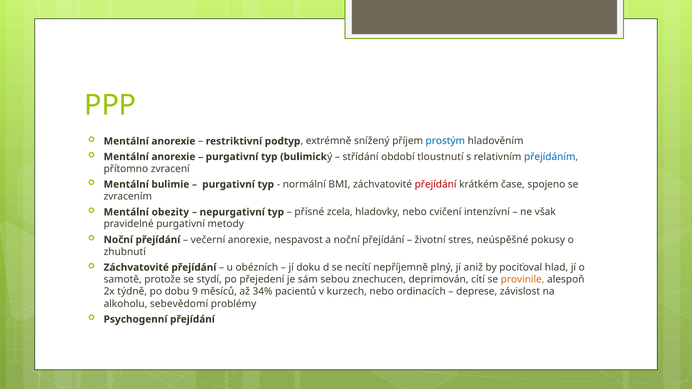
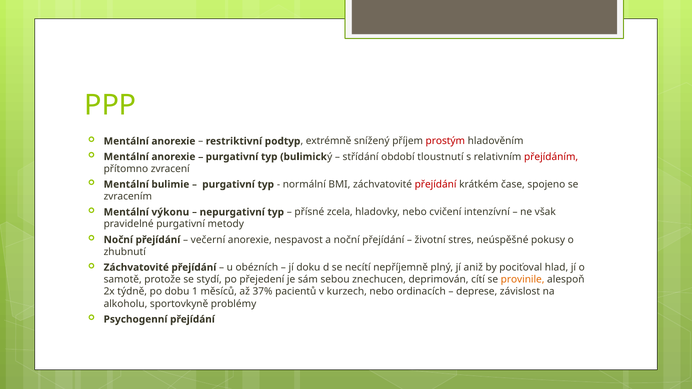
prostým colour: blue -> red (445, 141)
přejídáním colour: blue -> red (551, 157)
obezity: obezity -> výkonu (170, 212)
9: 9 -> 1 (195, 292)
34%: 34% -> 37% (262, 292)
sebevědomí: sebevědomí -> sportovkyně (179, 304)
